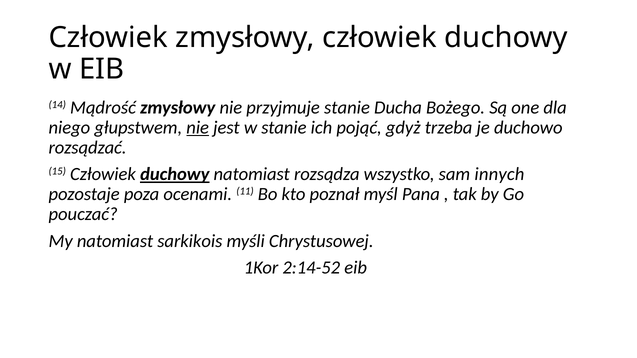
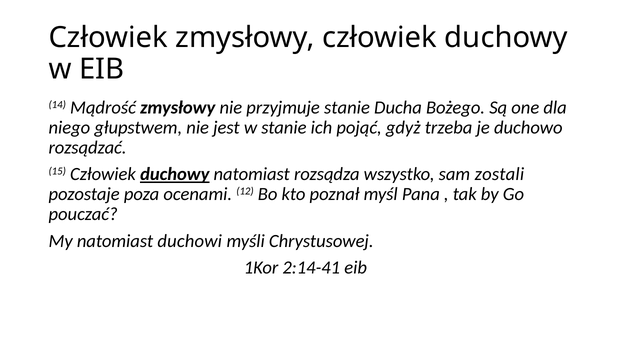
nie underline: present -> none (198, 128)
innych: innych -> zostali (499, 174)
11: 11 -> 12 (245, 191)
sarkikois: sarkikois -> duchowi (190, 241)
2:14-52: 2:14-52 -> 2:14-41 (311, 268)
